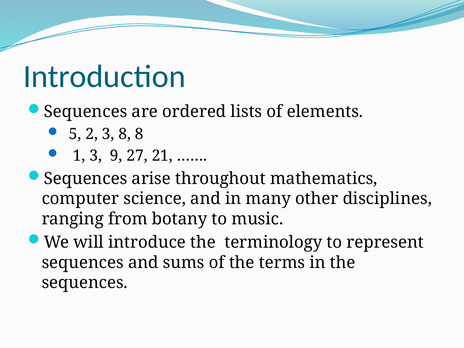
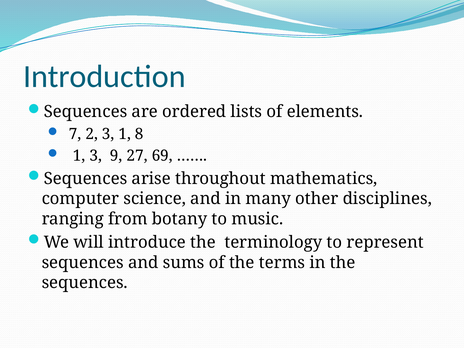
5: 5 -> 7 (75, 134)
3 8: 8 -> 1 (125, 134)
21: 21 -> 69 (162, 156)
